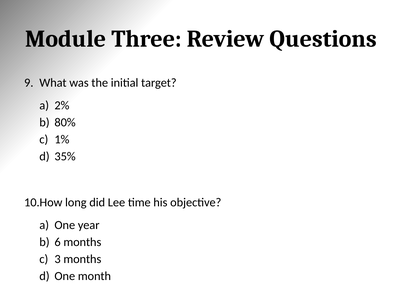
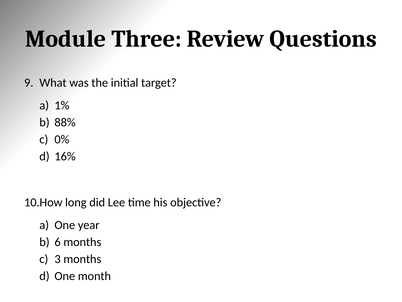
2%: 2% -> 1% (62, 105)
80%: 80% -> 88% (65, 122)
1%: 1% -> 0% (62, 139)
35%: 35% -> 16% (65, 156)
